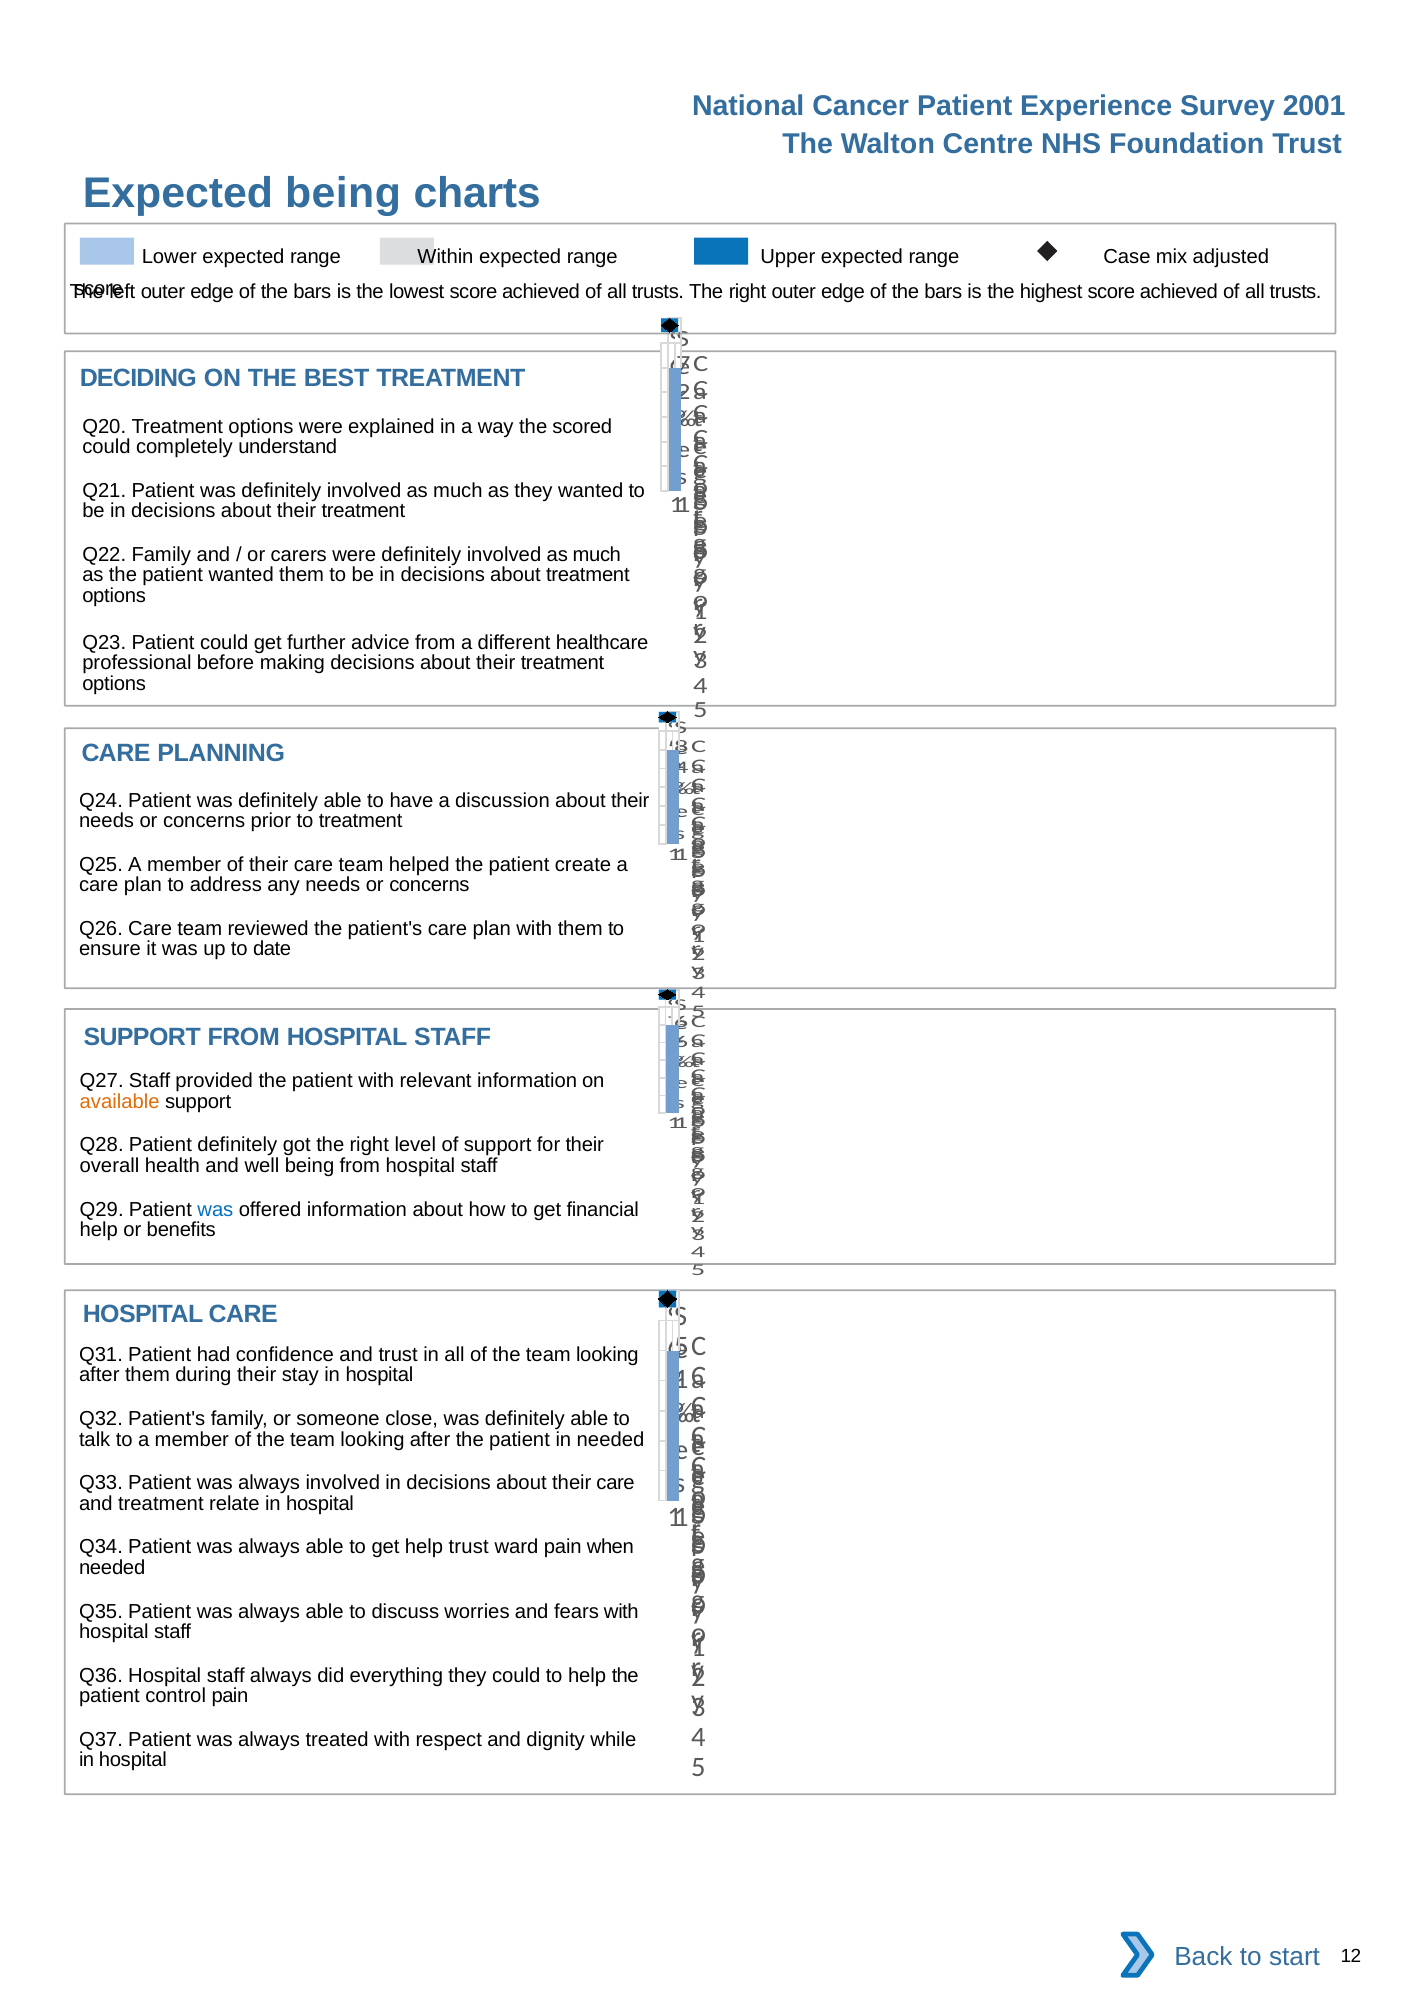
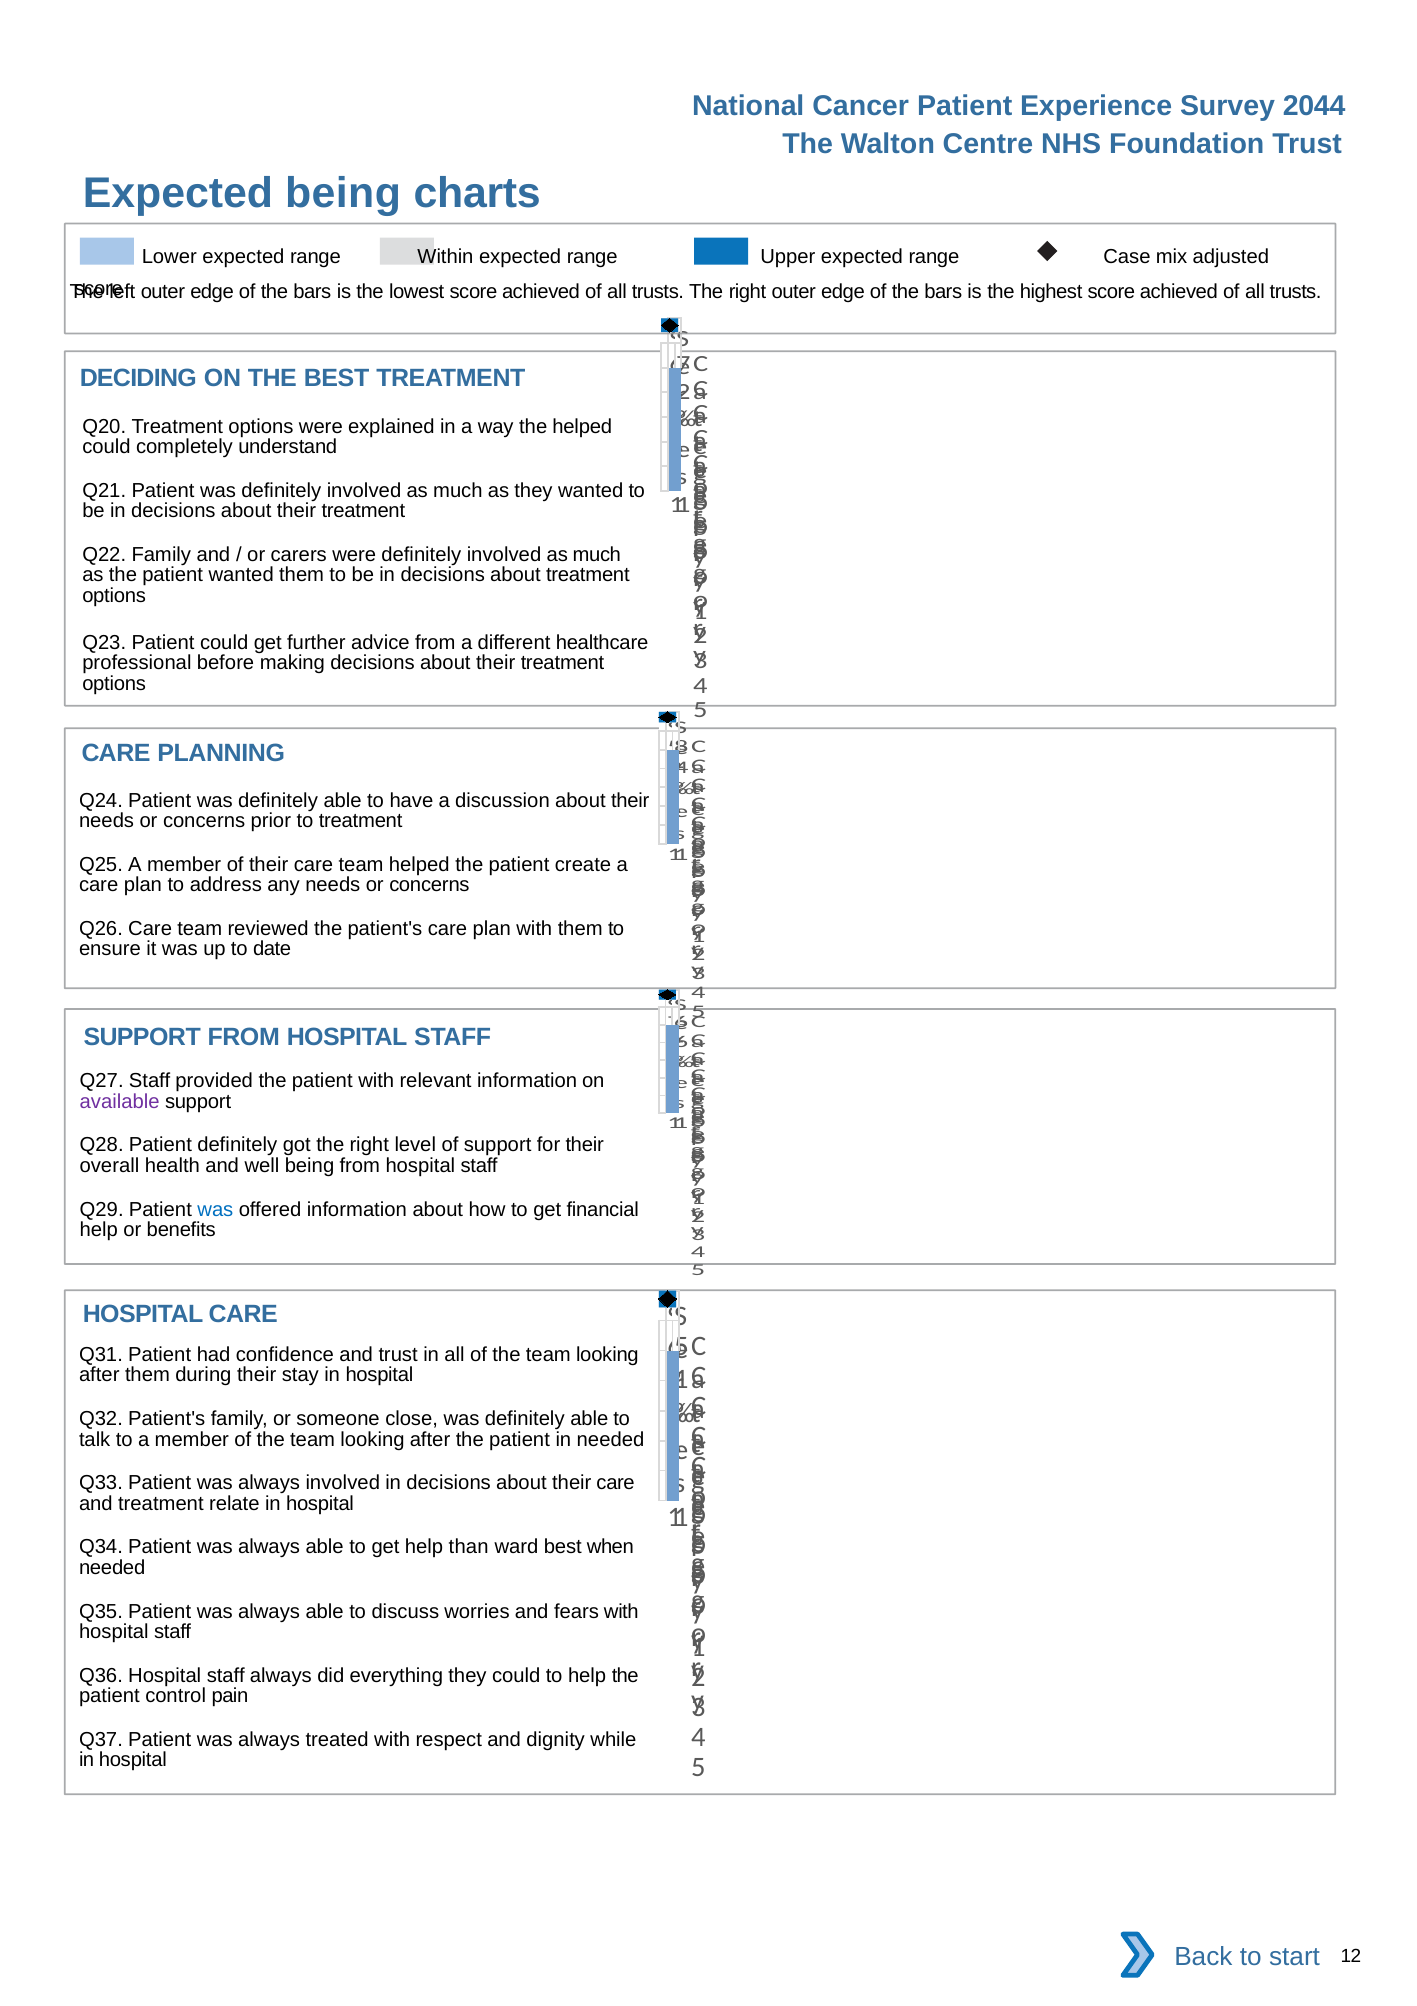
2001: 2001 -> 2044 (1314, 106)
the scored: scored -> helped (582, 426)
available colour: orange -> purple (120, 1101)
help trust: trust -> than (469, 1547)
ward pain: pain -> best (563, 1547)
